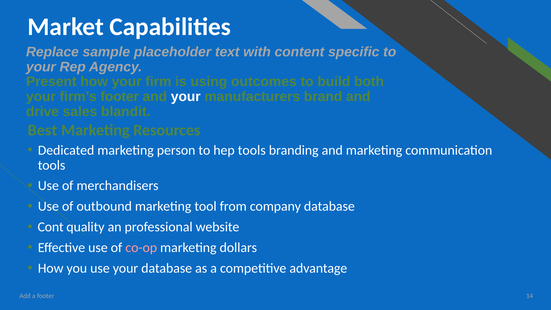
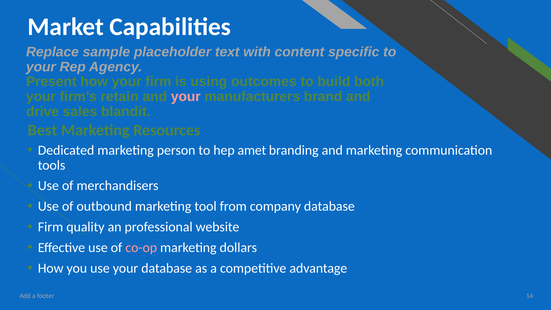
firm’s footer: footer -> retain (120, 97)
your colour: white -> pink (186, 97)
hep tools: tools -> amet (252, 150)
Cont: Cont -> Firm (51, 227)
